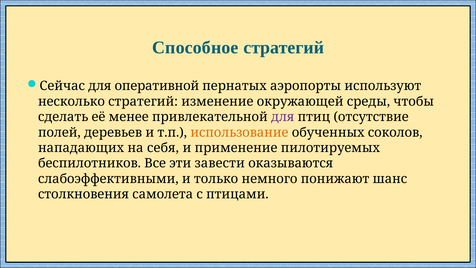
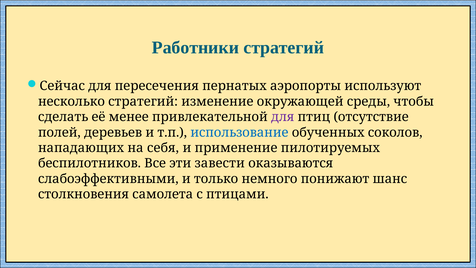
Способное: Способное -> Работники (195, 48)
оперативной: оперативной -> пересечения (157, 86)
использование colour: orange -> blue (239, 132)
